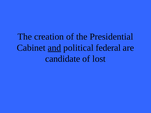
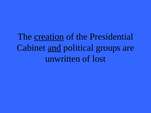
creation underline: none -> present (49, 37)
federal: federal -> groups (108, 48)
candidate: candidate -> unwritten (63, 59)
